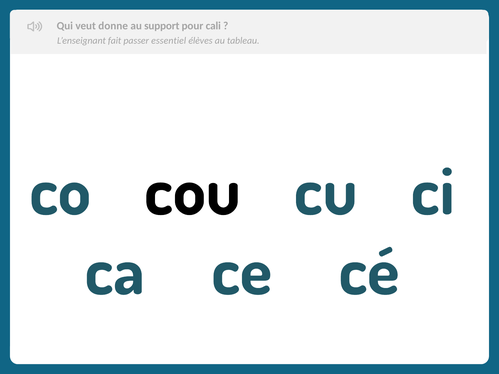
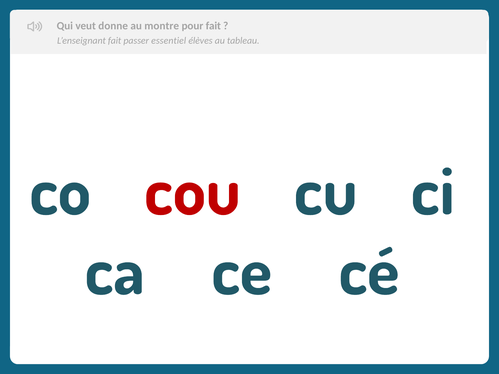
support: support -> montre (162, 26)
pour cali: cali -> fait (213, 26)
cou colour: black -> red (192, 193)
